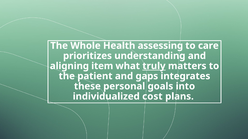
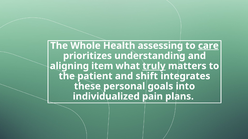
care underline: none -> present (208, 46)
gaps: gaps -> shift (147, 76)
cost: cost -> pain (152, 97)
